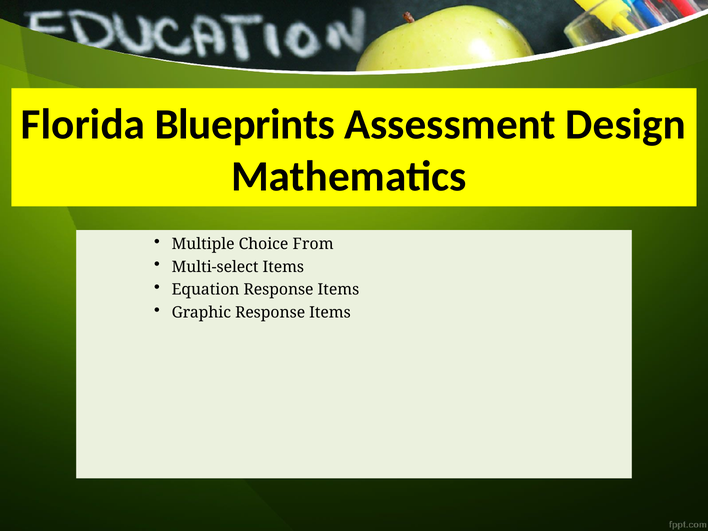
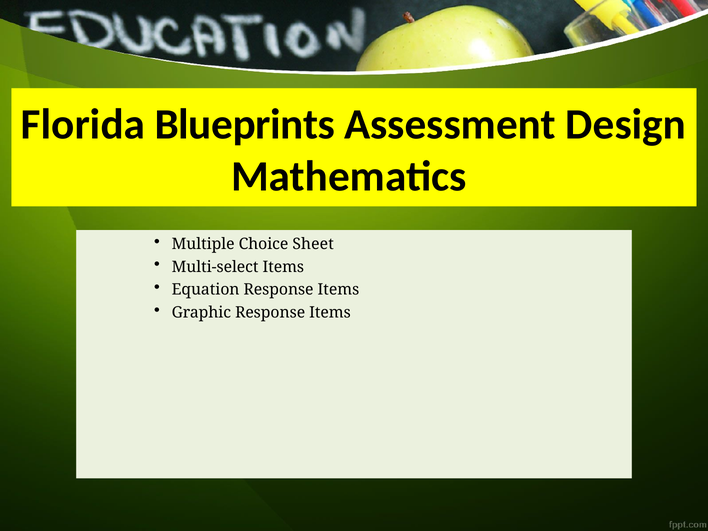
From: From -> Sheet (313, 244)
